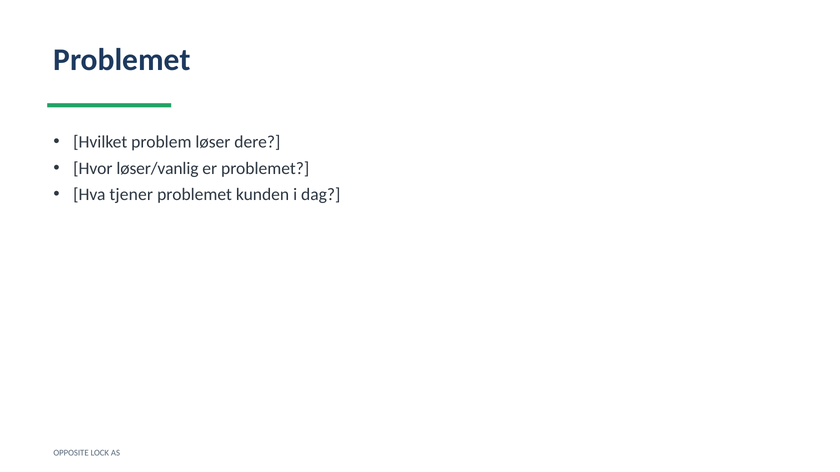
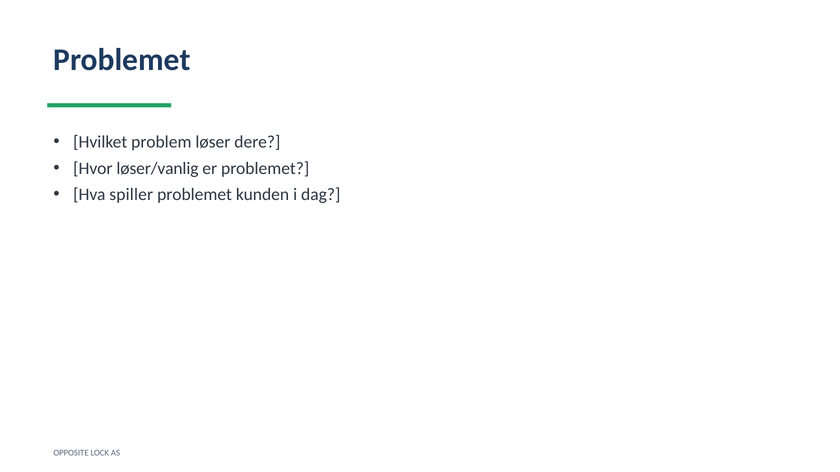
tjener: tjener -> spiller (131, 195)
